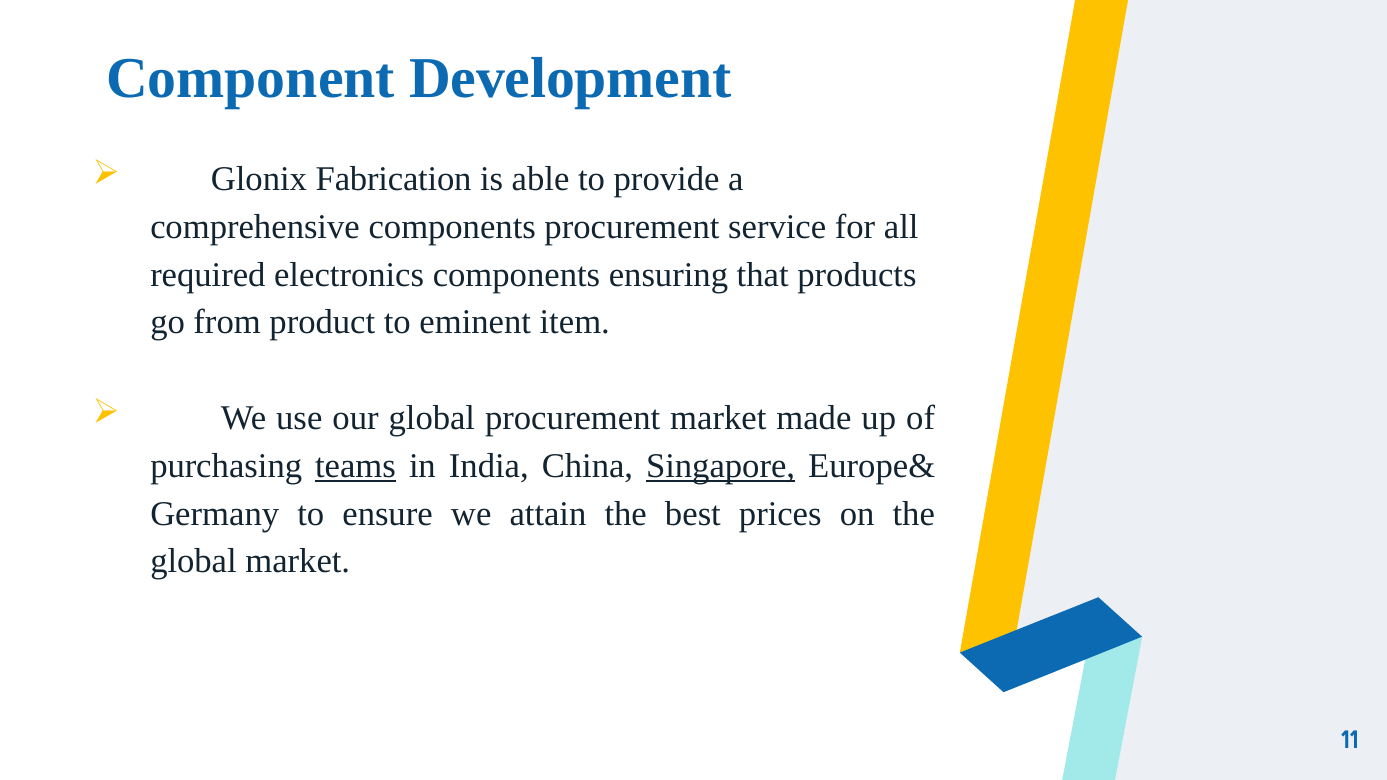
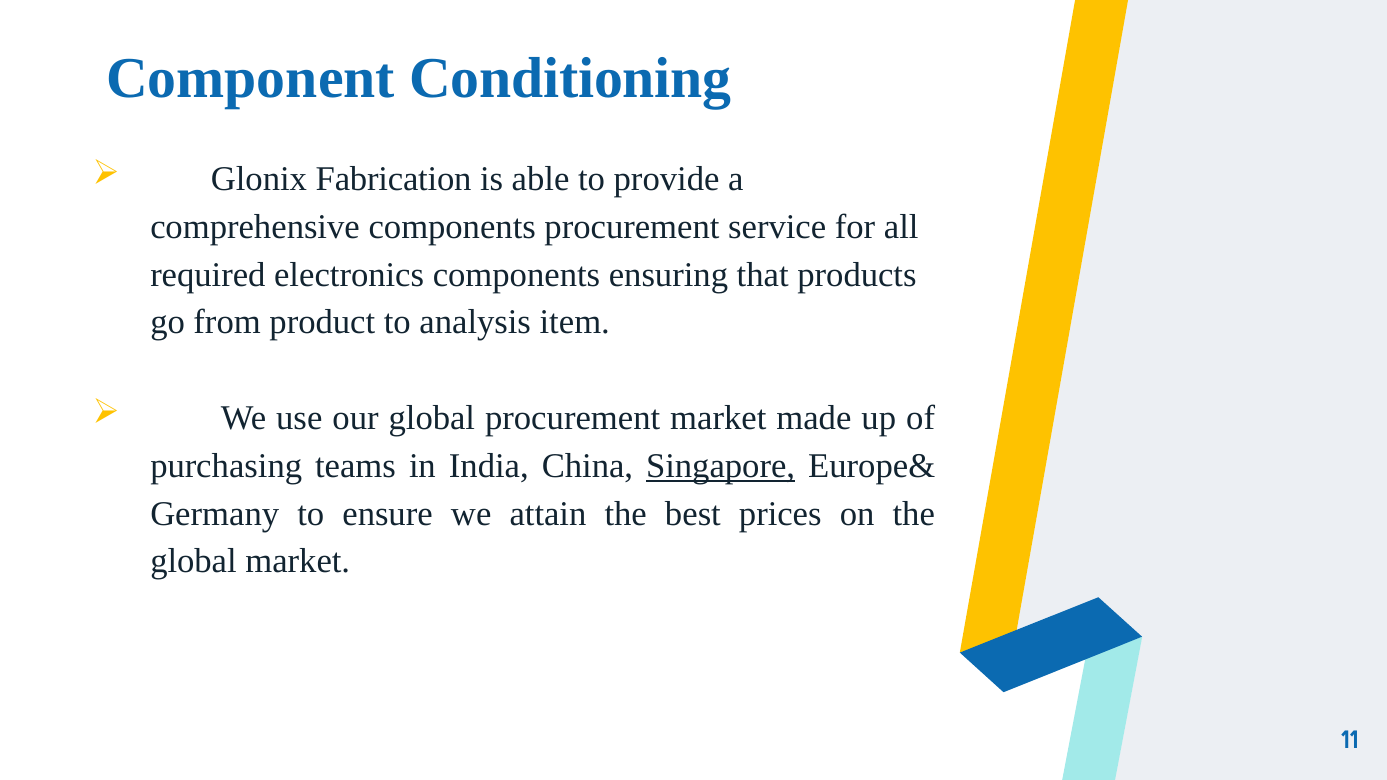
Development: Development -> Conditioning (570, 78)
eminent: eminent -> analysis (475, 322)
teams underline: present -> none (356, 466)
